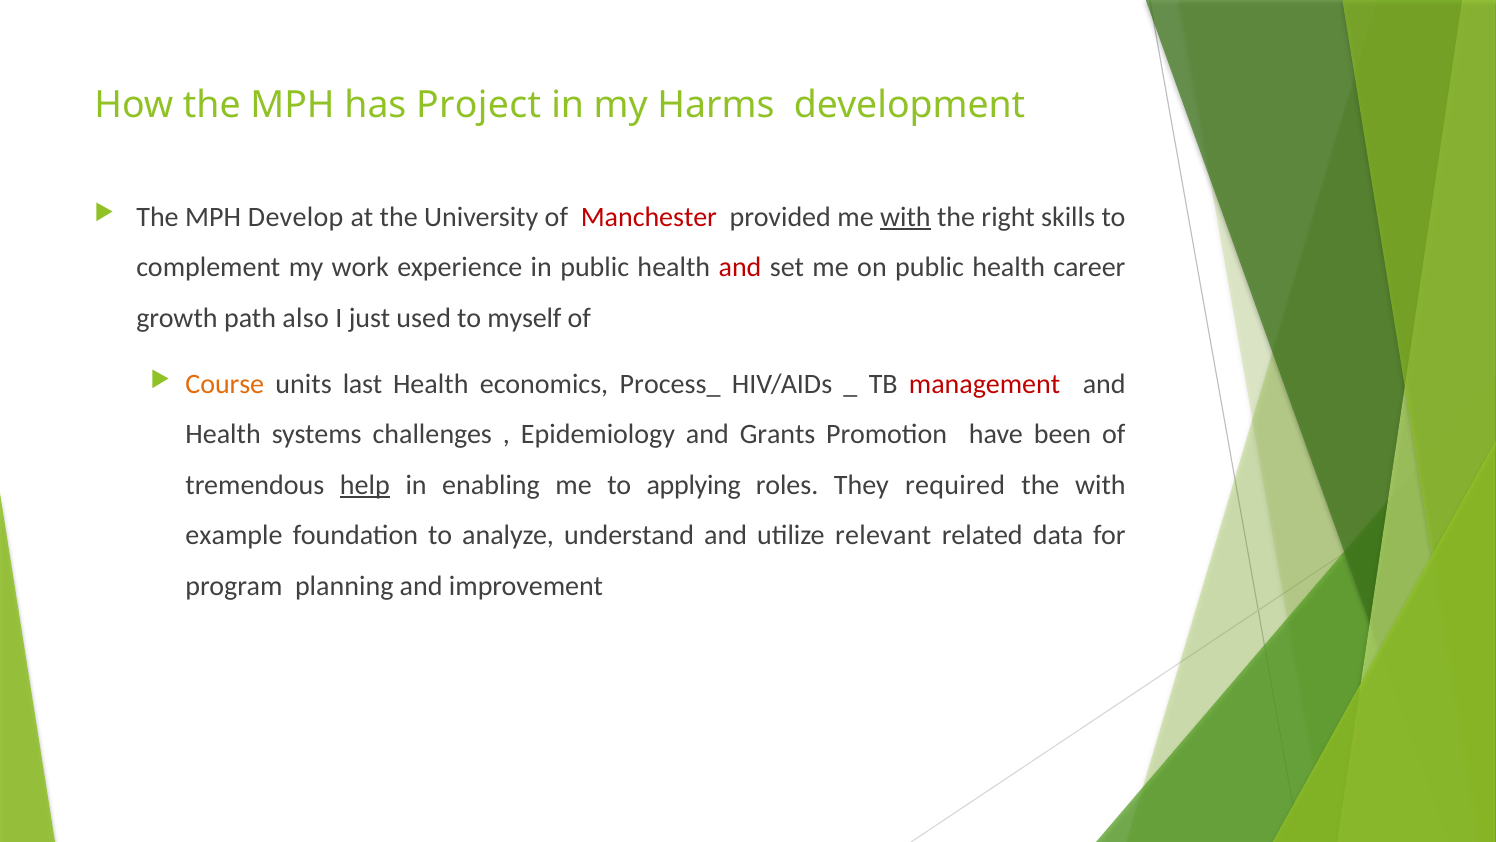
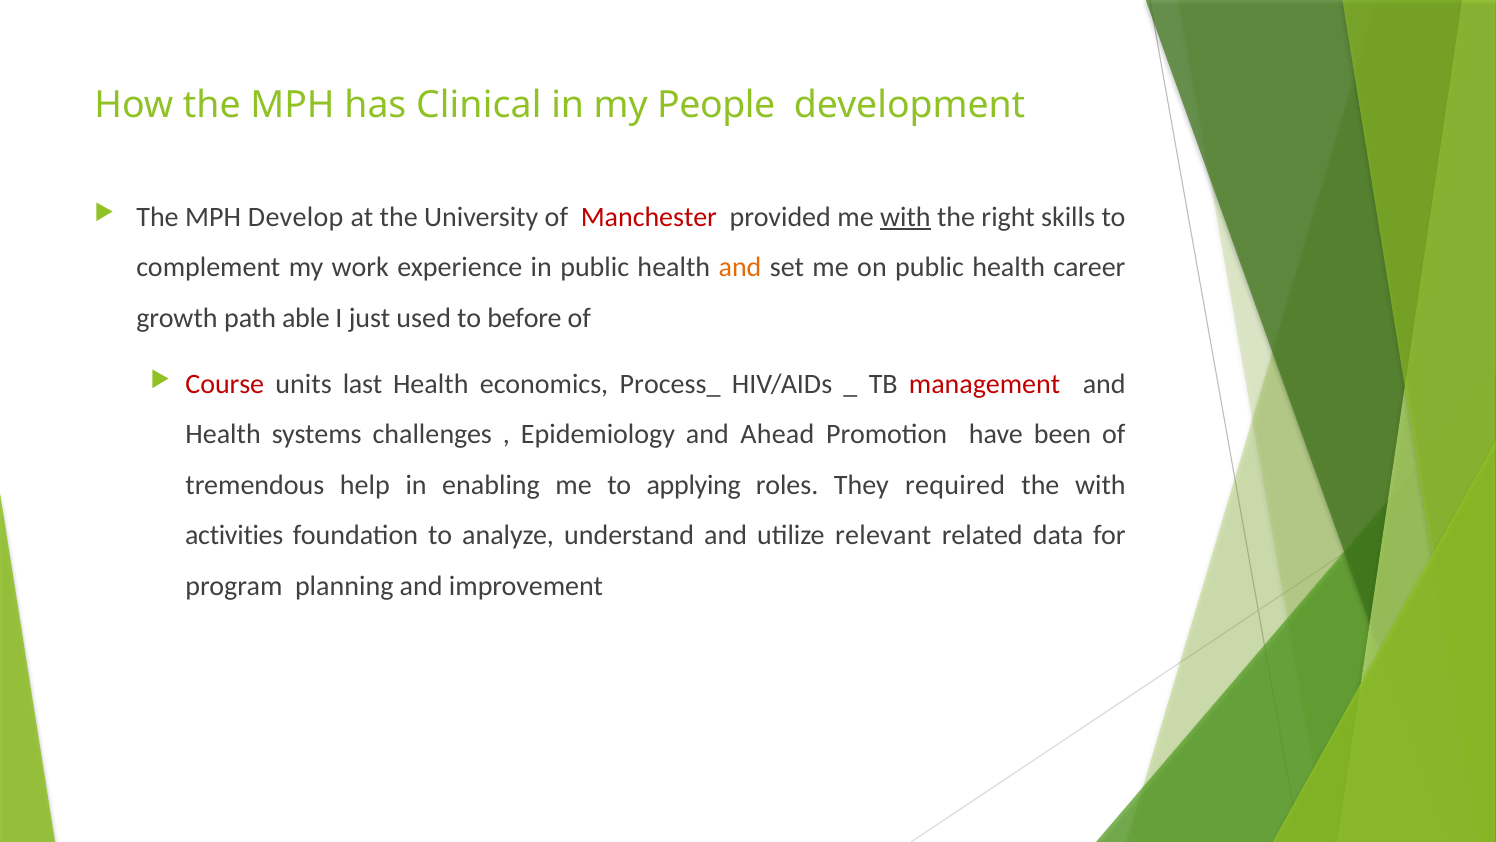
Project: Project -> Clinical (479, 105)
Harms: Harms -> People (716, 105)
and colour: red -> orange (740, 267)
also: also -> able (306, 318)
myself: myself -> before (525, 318)
Course colour: orange -> red (225, 384)
Grants: Grants -> Ahead (777, 434)
help underline: present -> none (365, 485)
example: example -> activities (234, 535)
